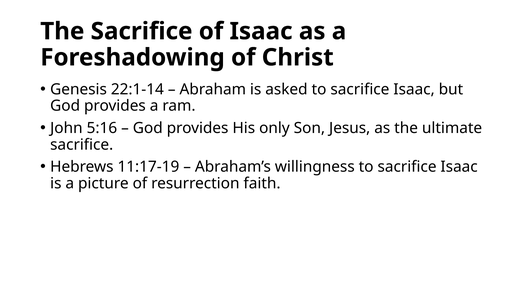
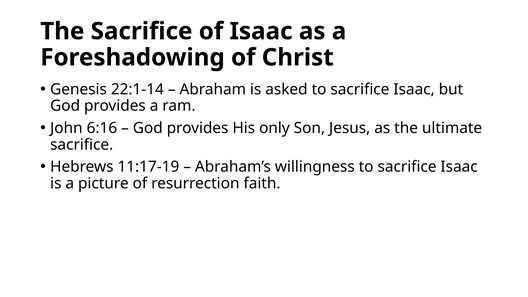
5:16: 5:16 -> 6:16 (102, 128)
